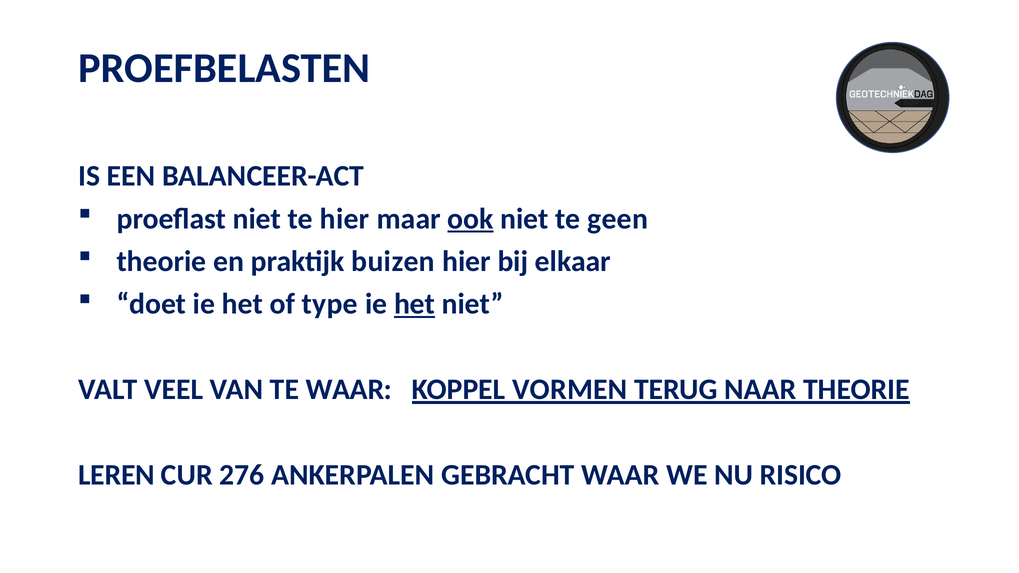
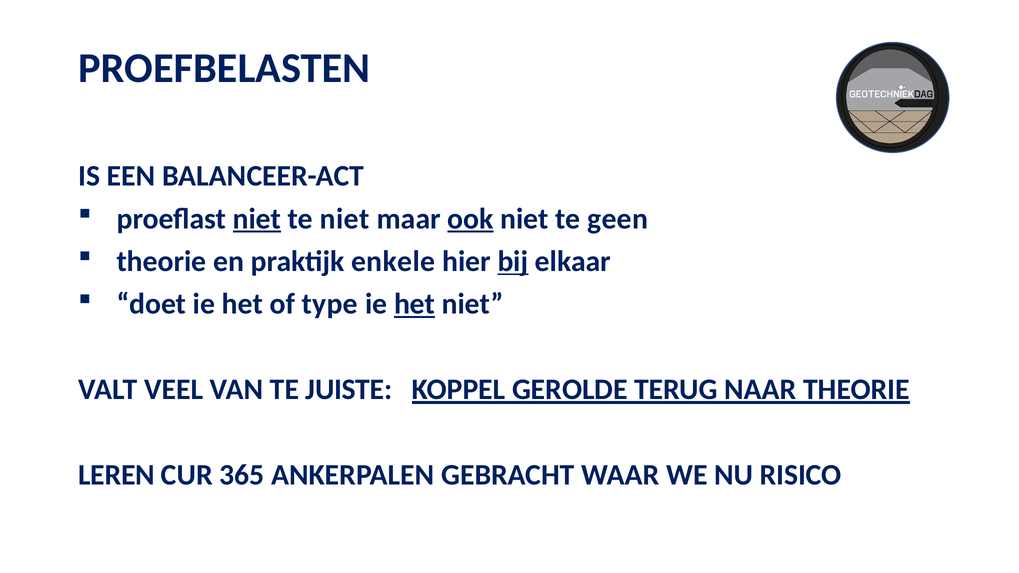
niet underline: none -> present (257, 219)
te hier: hier -> niet (345, 219)
buizen: buizen -> enkele (393, 261)
bij underline: none -> present (513, 261)
TE WAAR: WAAR -> JUISTE (349, 390)
VORMEN: VORMEN -> GEROLDE (570, 390)
276: 276 -> 365 (242, 475)
